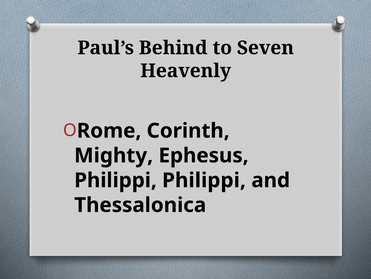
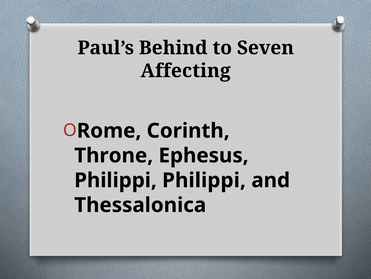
Heavenly: Heavenly -> Affecting (186, 71)
Mighty: Mighty -> Throne (114, 155)
